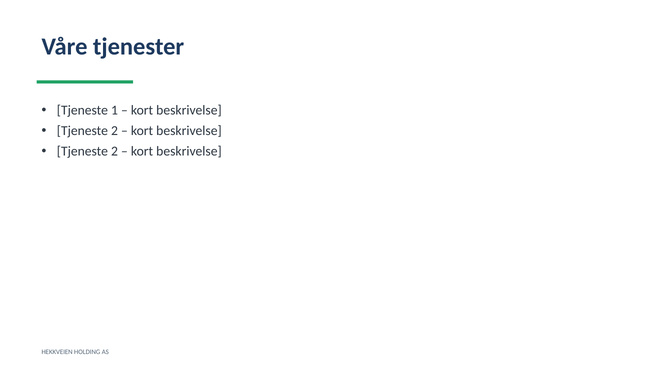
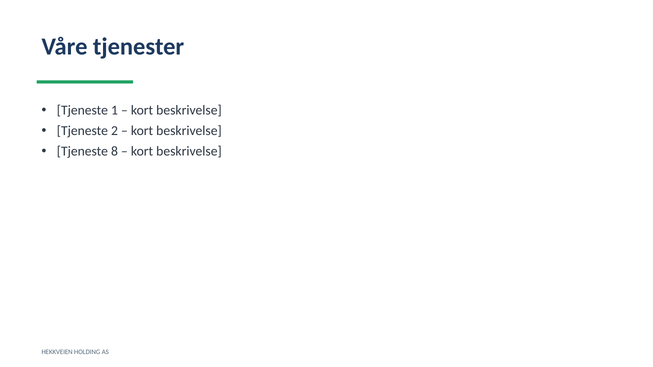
2: 2 -> 8 (114, 151)
